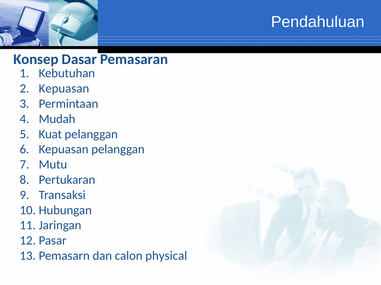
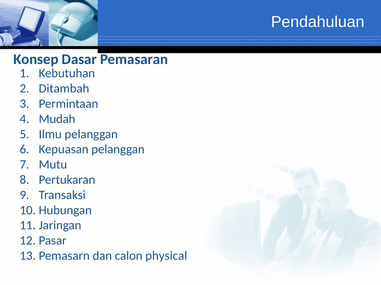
Kepuasan: Kepuasan -> Ditambah (64, 89)
Kuat: Kuat -> Ilmu (50, 134)
